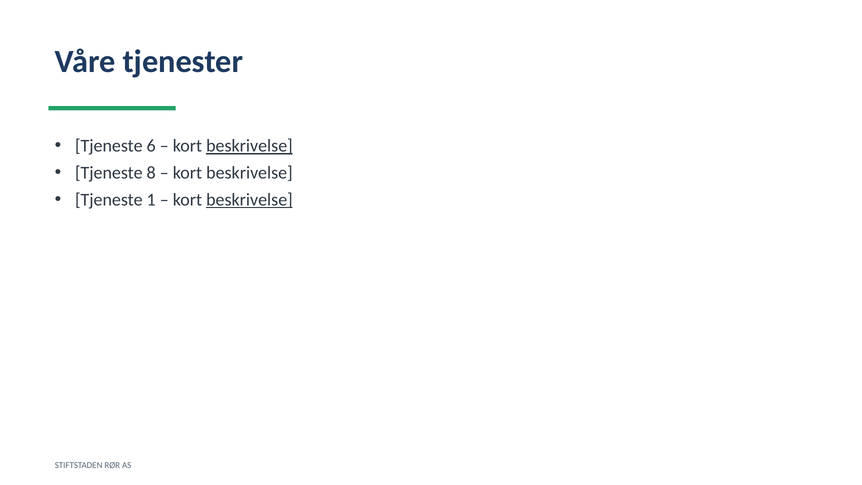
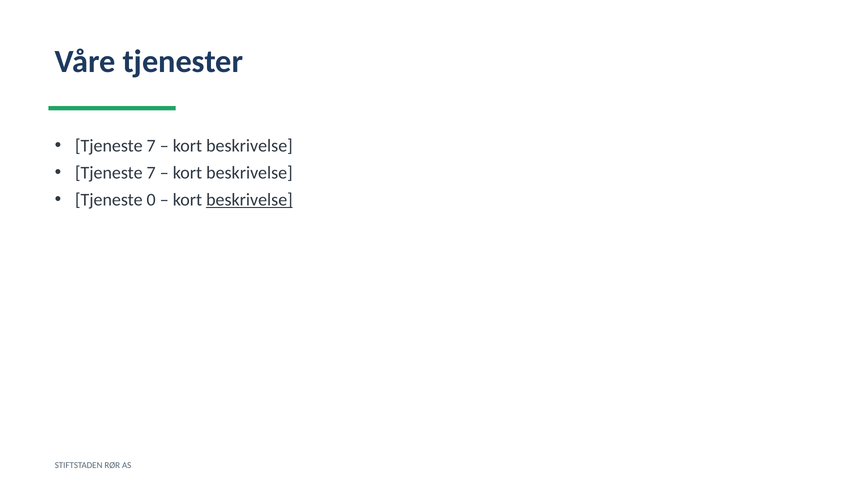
6: 6 -> 7 (151, 146)
beskrivelse underline: present -> none (249, 146)
8: 8 -> 7 (151, 173)
1: 1 -> 0 (151, 200)
